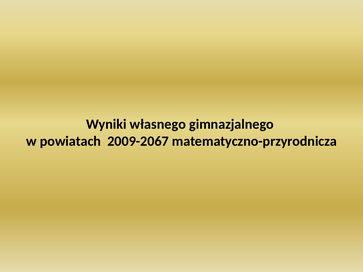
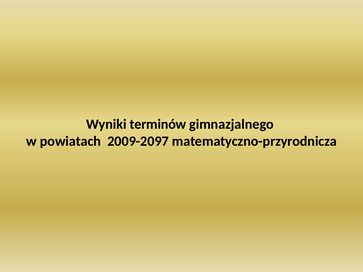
własnego: własnego -> terminów (158, 124)
2009-2067: 2009-2067 -> 2009-2097 (138, 141)
